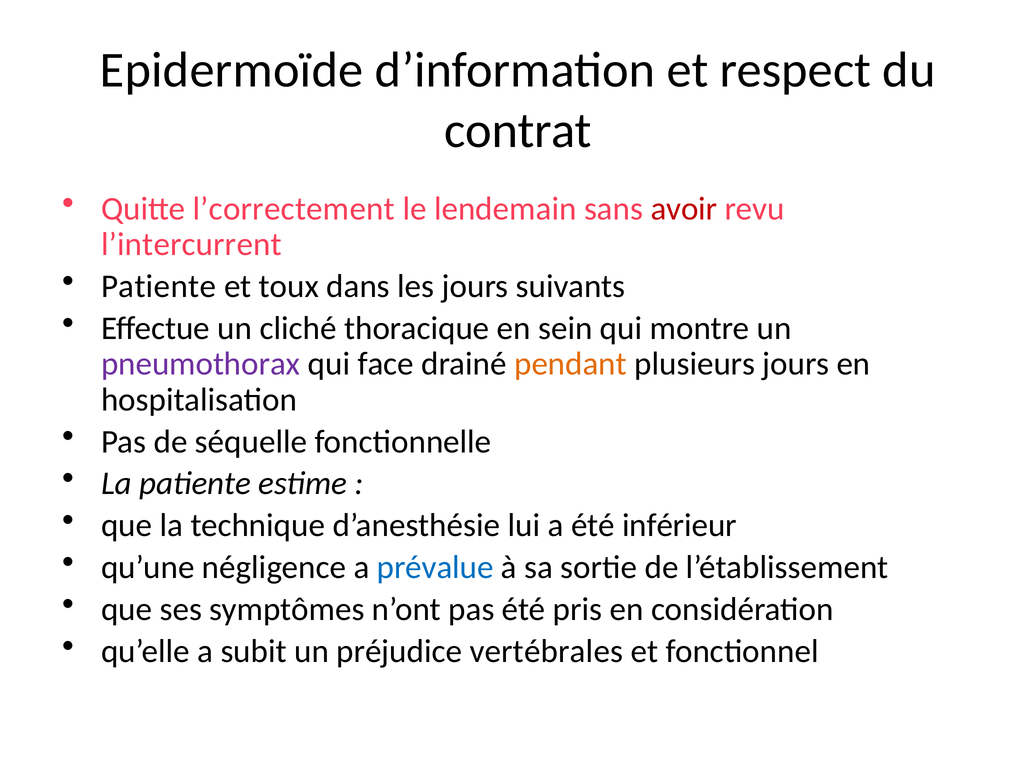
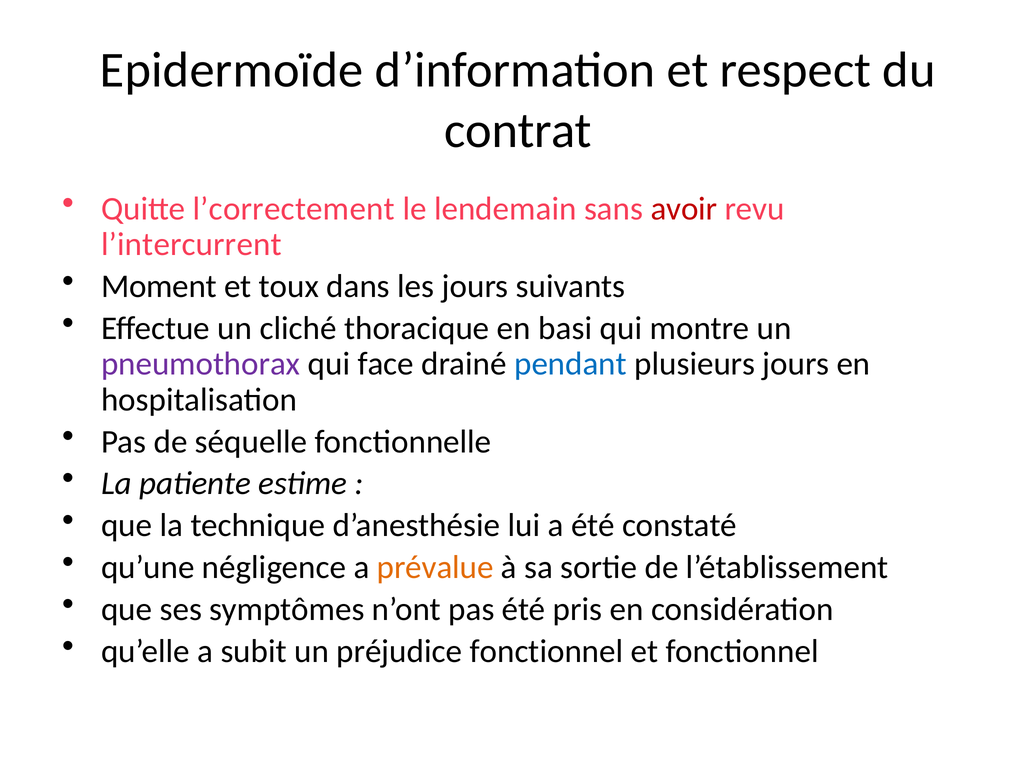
Patiente: Patiente -> Moment (159, 286)
sein: sein -> basi (565, 328)
pendant colour: orange -> blue (571, 364)
inférieur: inférieur -> constaté (679, 525)
prévalue colour: blue -> orange (435, 567)
préjudice vertébrales: vertébrales -> fonctionnel (546, 651)
